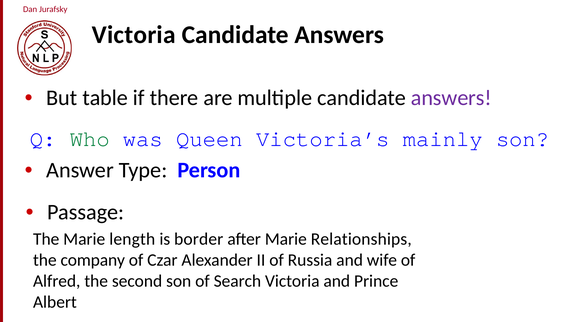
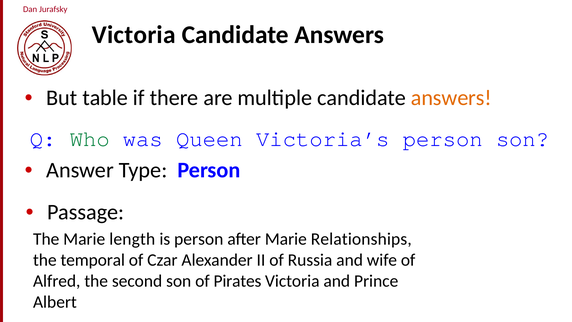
answers colour: purple -> orange (451, 98)
Victoria’s mainly: mainly -> person (443, 139)
is border: border -> person (199, 239)
company: company -> temporal (93, 260)
Search: Search -> Pirates (237, 281)
